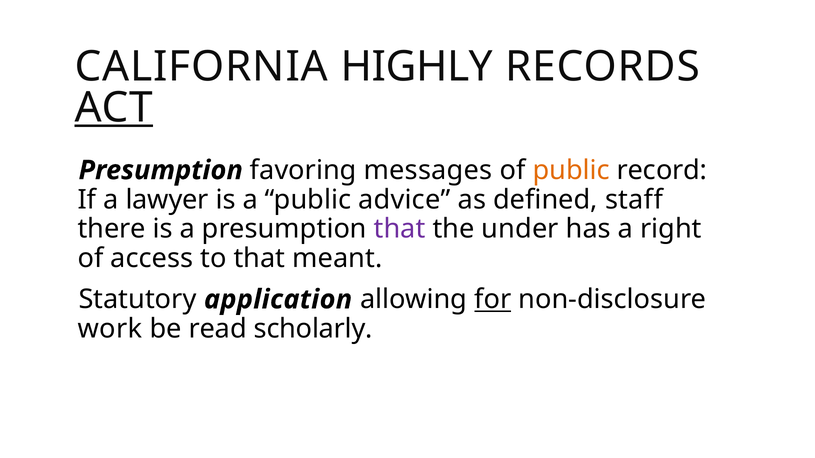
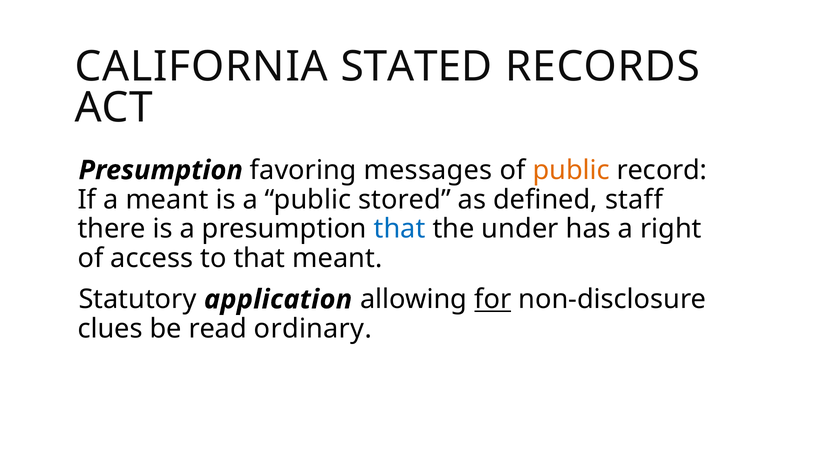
HIGHLY: HIGHLY -> STATED (417, 67)
ACT underline: present -> none (114, 108)
a lawyer: lawyer -> meant (167, 200)
advice: advice -> stored (404, 200)
that colour: purple -> blue (400, 229)
work: work -> clues (110, 329)
scholarly: scholarly -> ordinary (313, 329)
